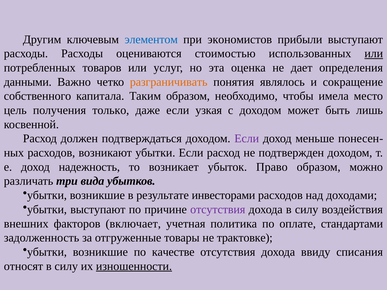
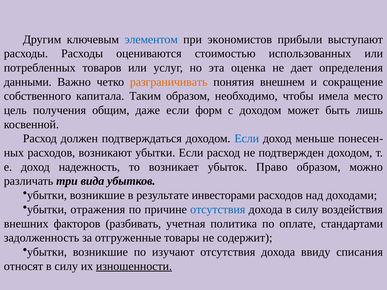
или underline: present -> none (374, 54)
являлось: являлось -> внешнем (282, 82)
только: только -> общим (111, 110)
узкая: узкая -> форм (209, 110)
Если colour: purple -> blue (247, 139)
убытки выступают: выступают -> отражения (98, 210)
отсутствия colour: purple -> blue (218, 210)
включает: включает -> разбивать (133, 224)
трактовке: трактовке -> содержит (245, 238)
качестве: качестве -> изучают (173, 252)
